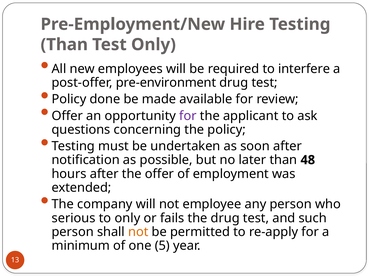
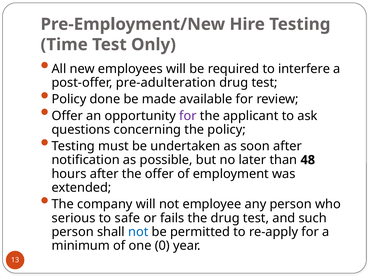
Than: Than -> Time (64, 45)
pre-environment: pre-environment -> pre-adulteration (166, 83)
to only: only -> safe (127, 218)
not colour: orange -> blue (138, 232)
5: 5 -> 0 (162, 245)
